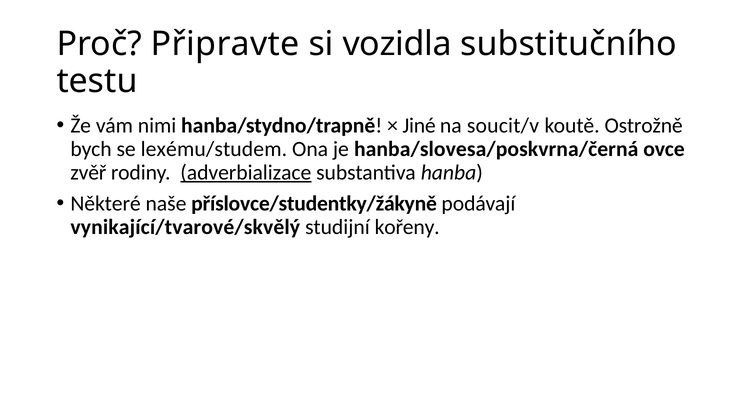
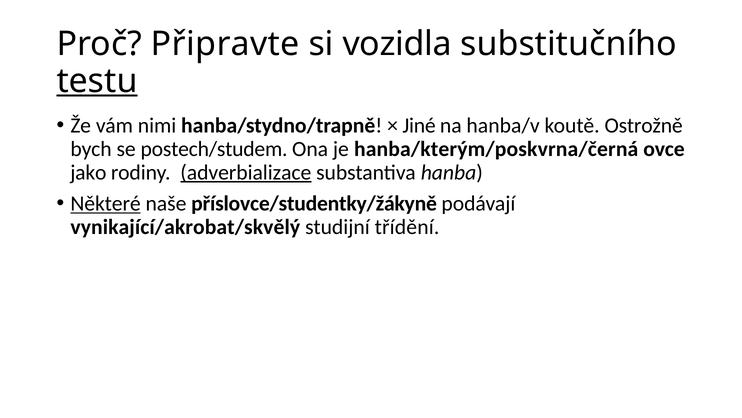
testu underline: none -> present (97, 81)
soucit/v: soucit/v -> hanba/v (503, 125)
lexému/studem: lexému/studem -> postech/studem (214, 149)
hanba/slovesa/poskvrna/černá: hanba/slovesa/poskvrna/černá -> hanba/kterým/poskvrna/černá (496, 149)
zvěř: zvěř -> jako (88, 172)
Některé underline: none -> present (106, 203)
vynikající/tvarové/skvělý: vynikající/tvarové/skvělý -> vynikající/akrobat/skvělý (185, 227)
kořeny: kořeny -> třídění (407, 227)
